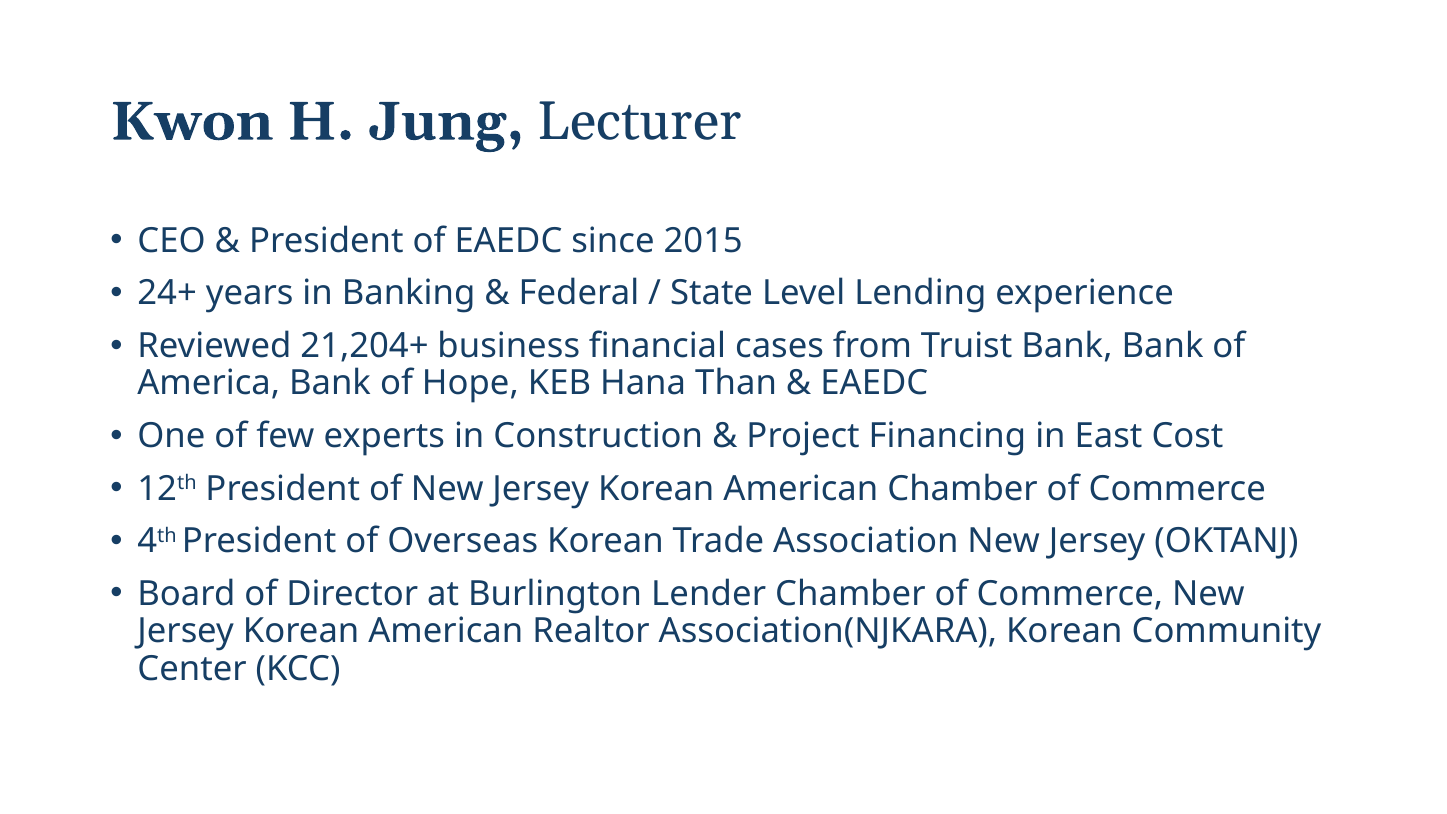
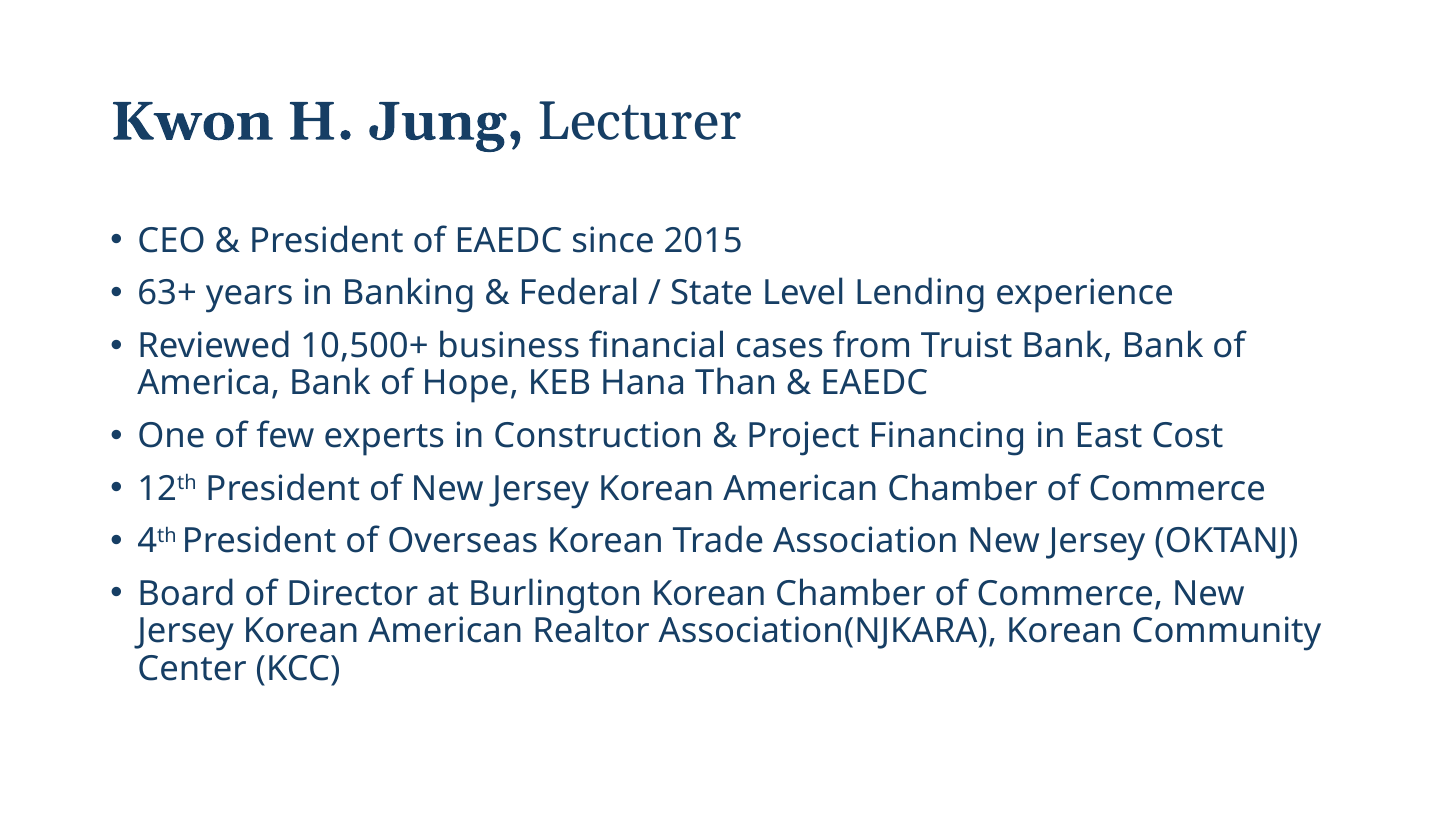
24+: 24+ -> 63+ (167, 293)
21,204+: 21,204+ -> 10,500+ (364, 346)
Burlington Lender: Lender -> Korean (709, 594)
